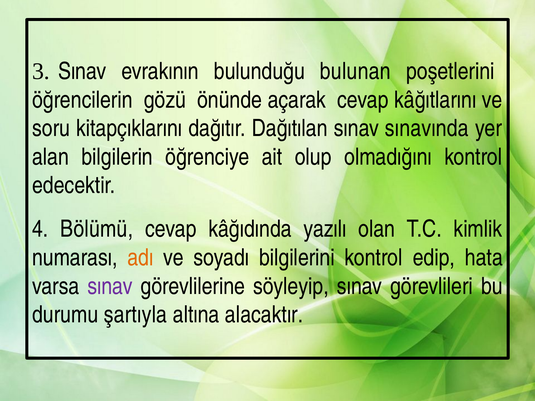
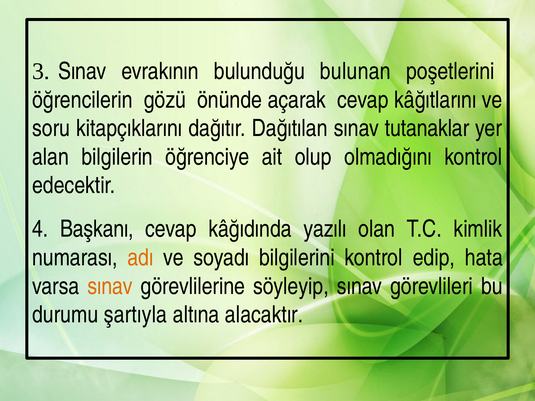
sınavında: sınavında -> tutanaklar (427, 128)
Bölümü: Bölümü -> Başkanı (97, 229)
sınav colour: purple -> orange (110, 286)
